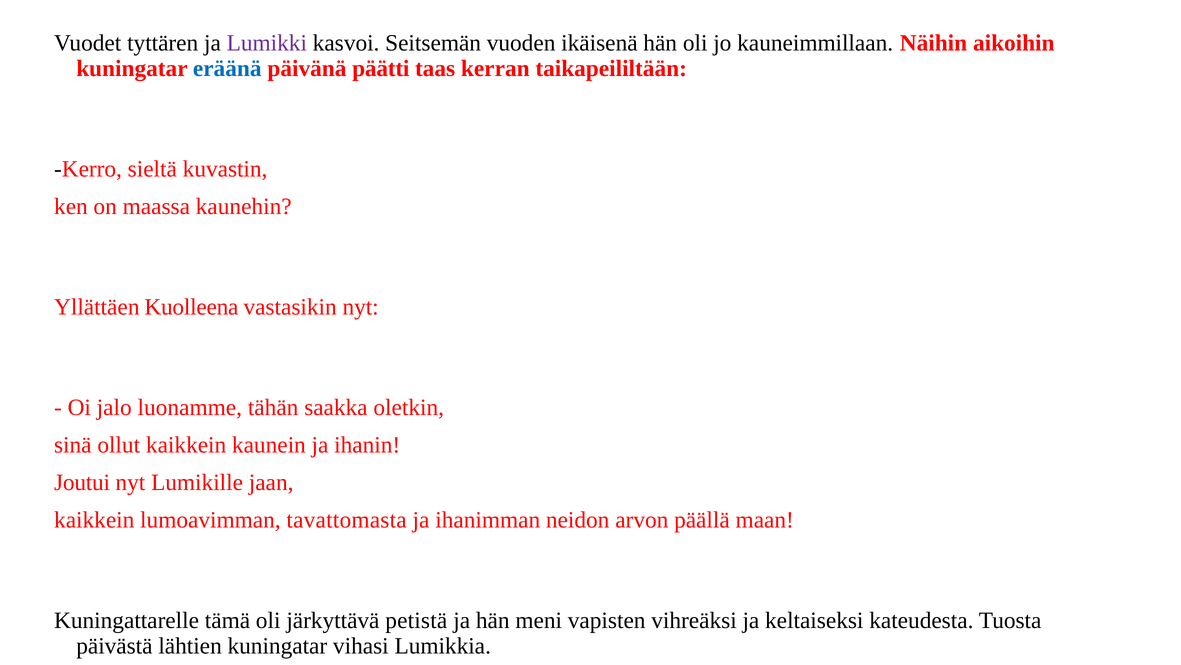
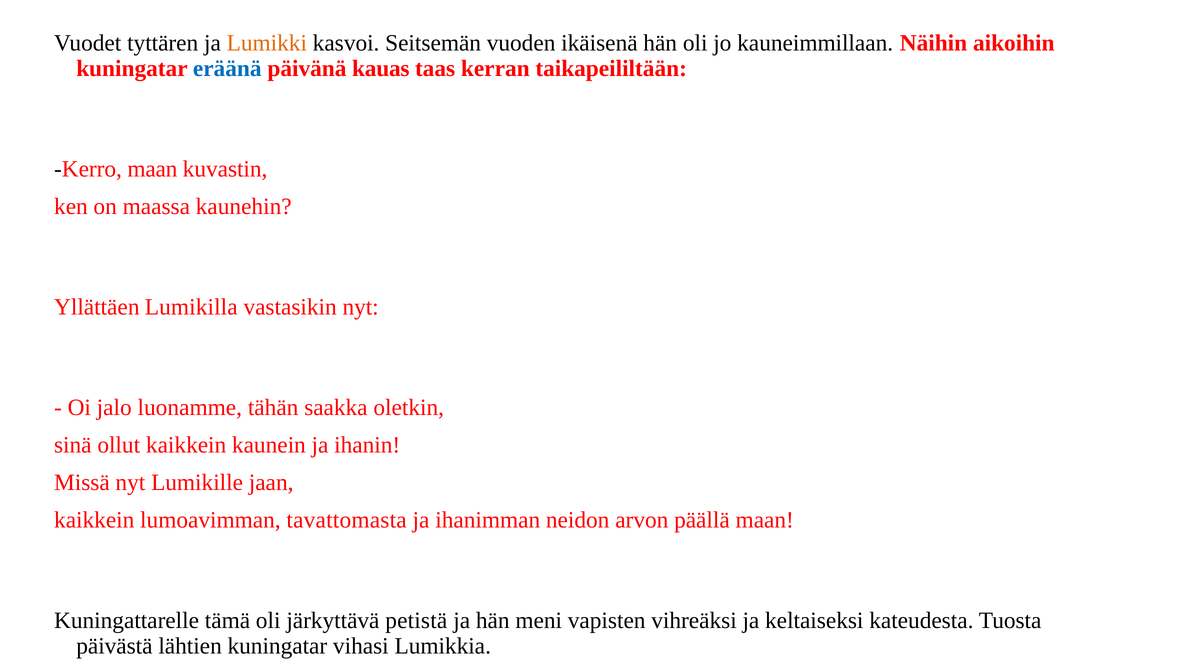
Lumikki colour: purple -> orange (267, 43)
päätti: päätti -> kauas (381, 68)
Kerro sieltä: sieltä -> maan (152, 169)
Kuolleena: Kuolleena -> Lumikilla (191, 307)
Joutui: Joutui -> Missä (82, 482)
